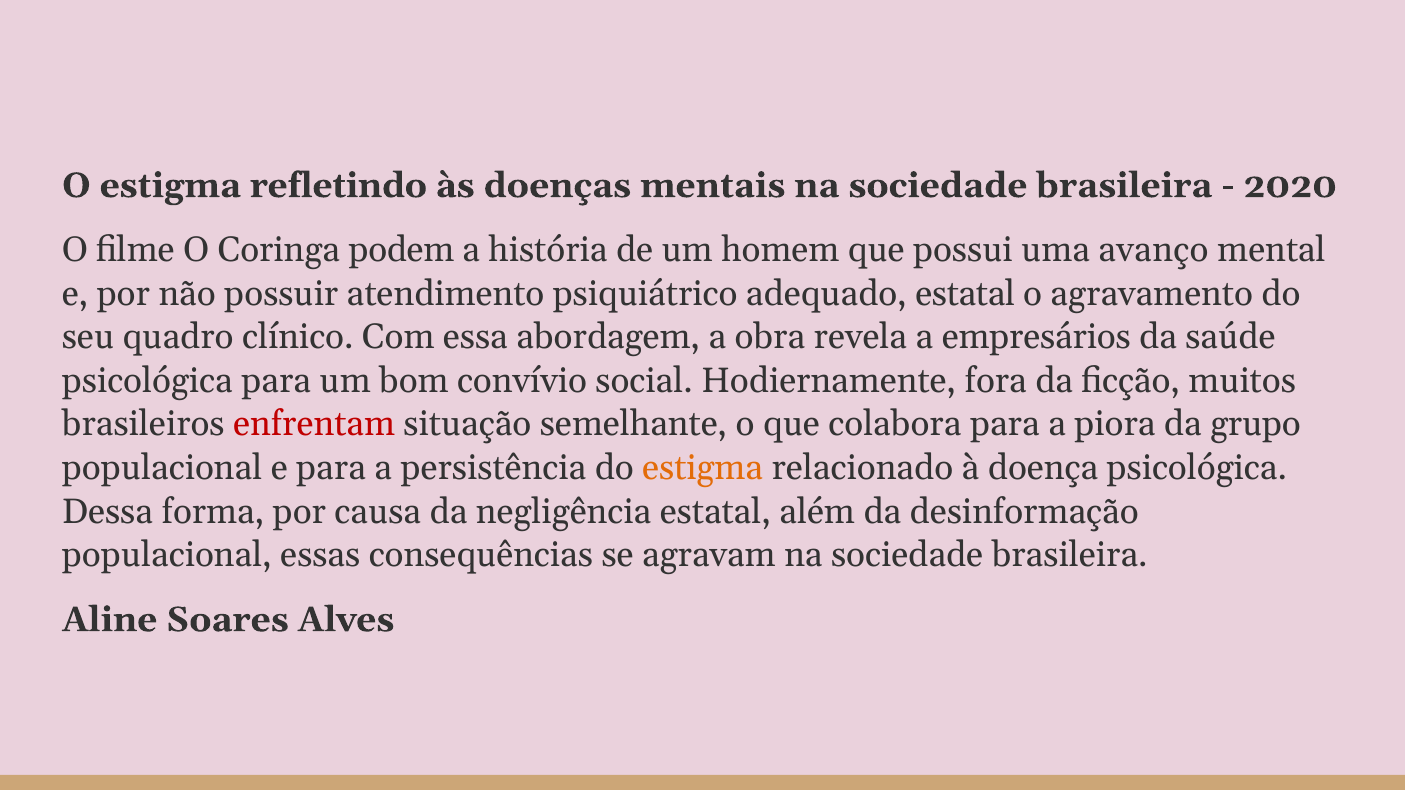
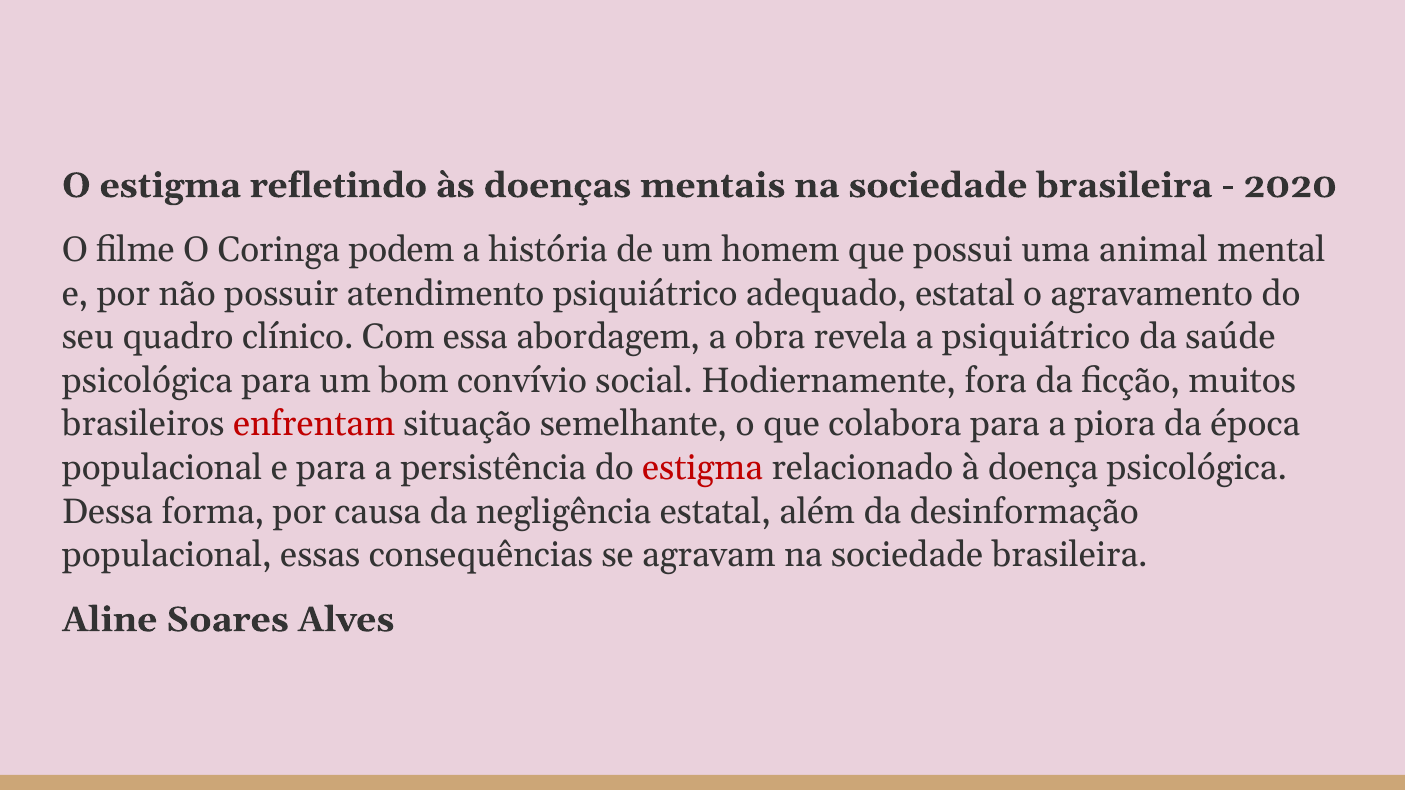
avanço: avanço -> animal (1153, 250)
a empresários: empresários -> psiquiátrico (1036, 337)
grupo: grupo -> época (1255, 425)
estigma colour: orange -> red (703, 468)
